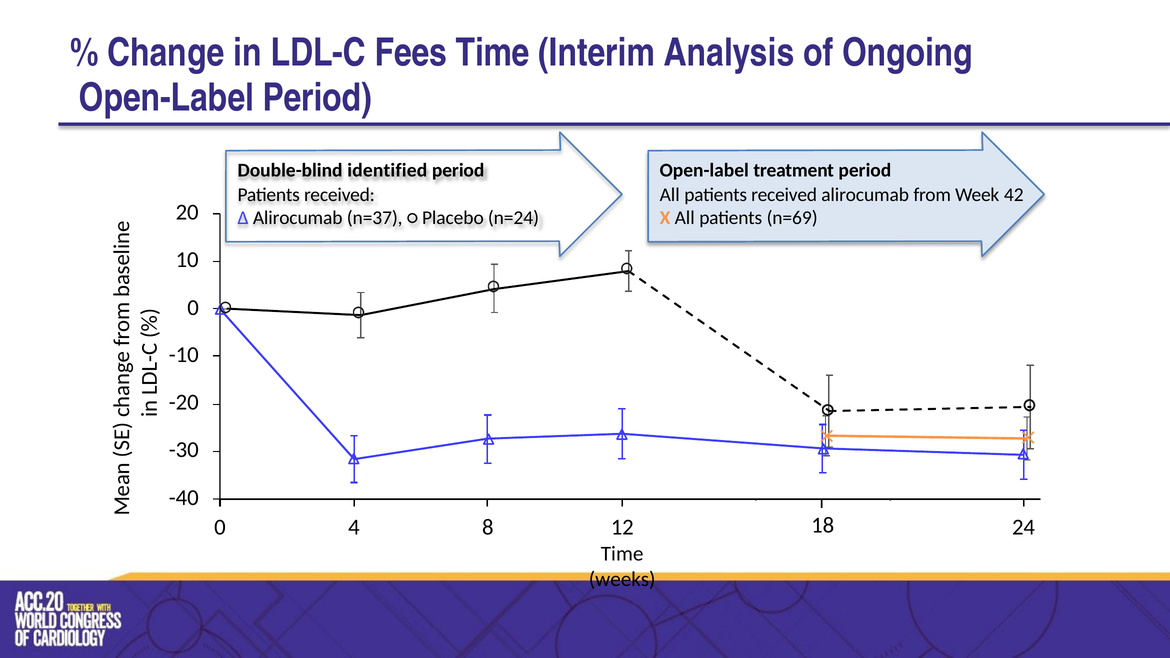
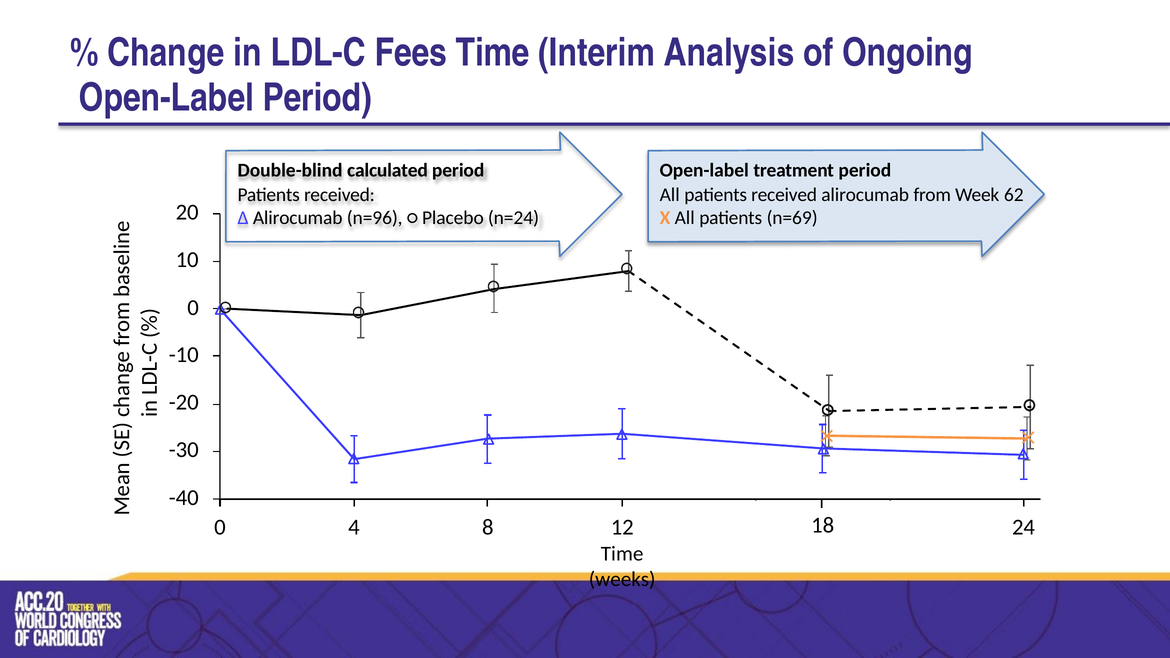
identified: identified -> calculated (387, 171)
42: 42 -> 62 (1014, 195)
n=37: n=37 -> n=96 (375, 218)
